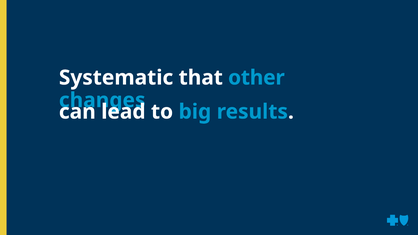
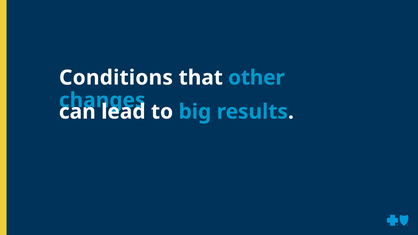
Systematic: Systematic -> Conditions (116, 78)
